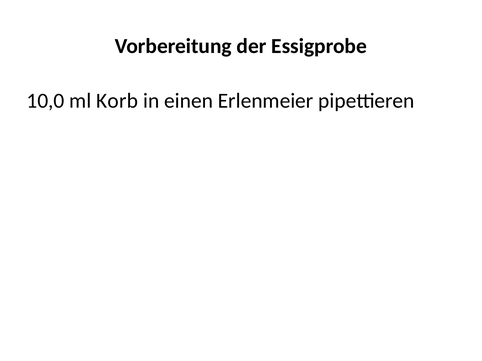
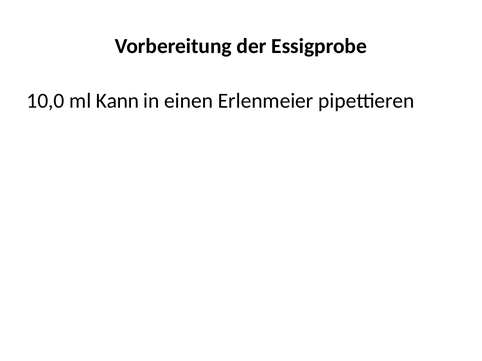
Korb: Korb -> Kann (117, 101)
